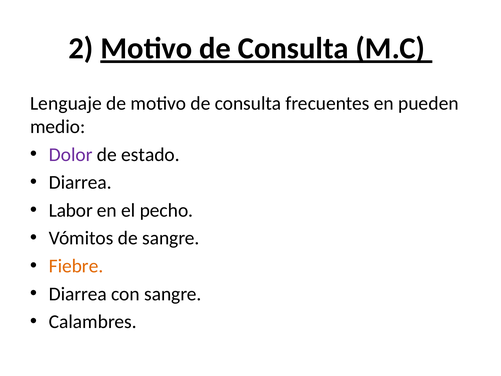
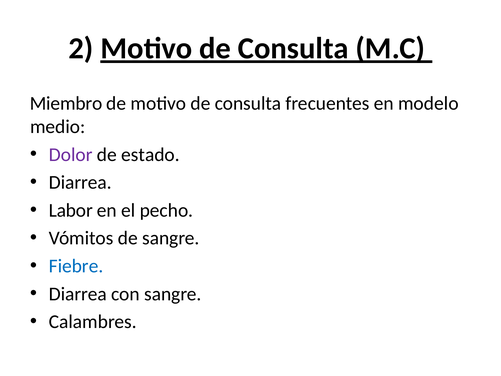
Lenguaje: Lenguaje -> Miembro (66, 103)
pueden: pueden -> modelo (428, 103)
Fiebre colour: orange -> blue (76, 266)
